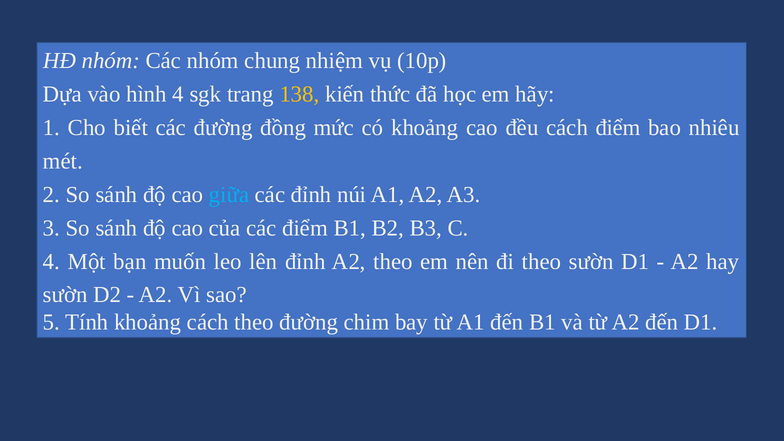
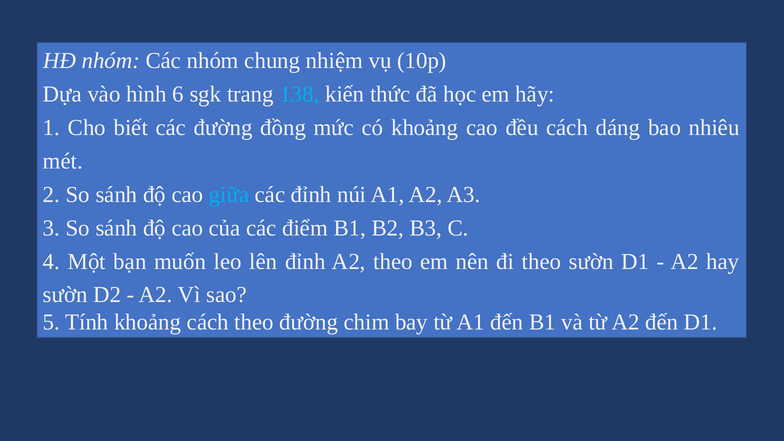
hình 4: 4 -> 6 (178, 94)
138 colour: yellow -> light blue (300, 94)
cách điểm: điểm -> dáng (618, 128)
